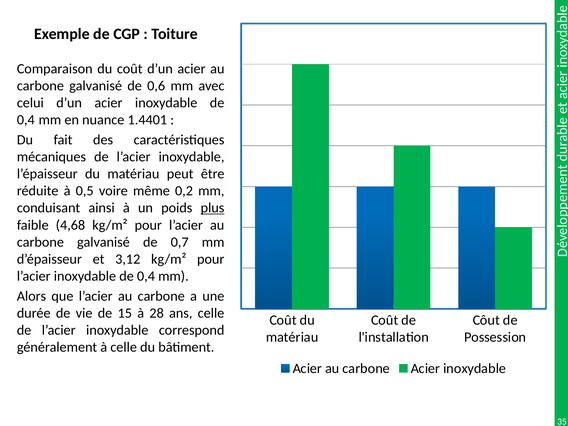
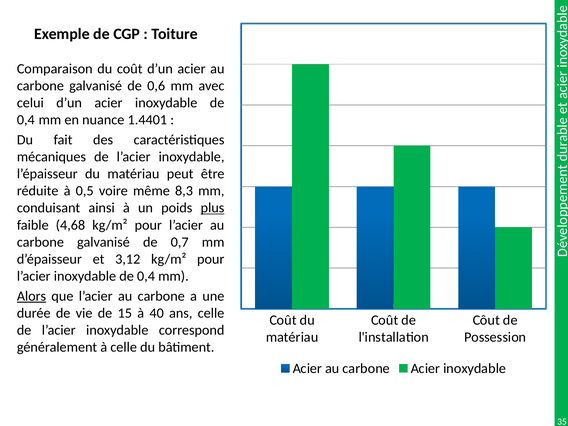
0,2: 0,2 -> 8,3 (184, 191)
Alors underline: none -> present (31, 296)
28: 28 -> 40 (157, 313)
